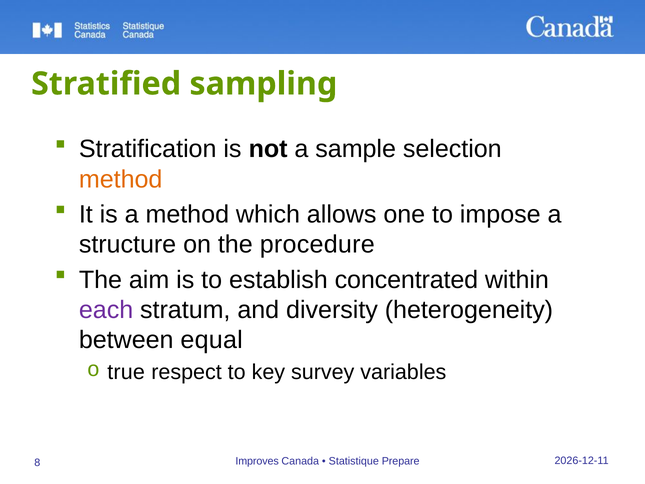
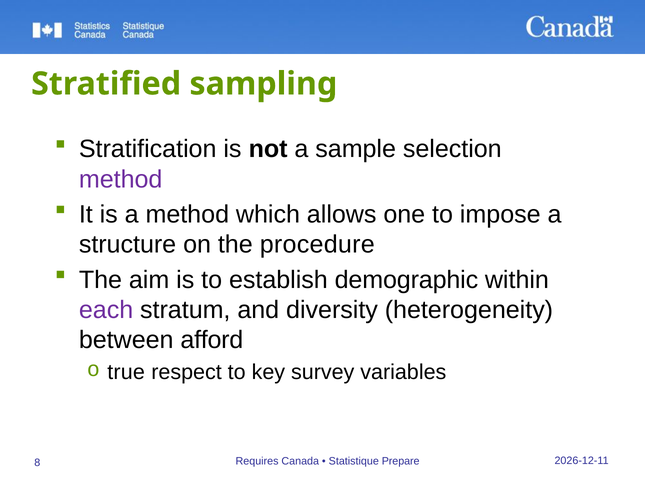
method colour: orange -> purple (121, 179)
concentrated: concentrated -> demographic (406, 280)
equal: equal -> afford (212, 340)
Improves: Improves -> Requires (257, 461)
